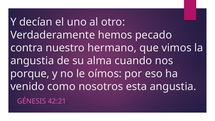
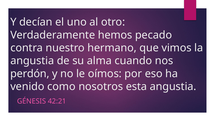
porque: porque -> perdón (30, 74)
